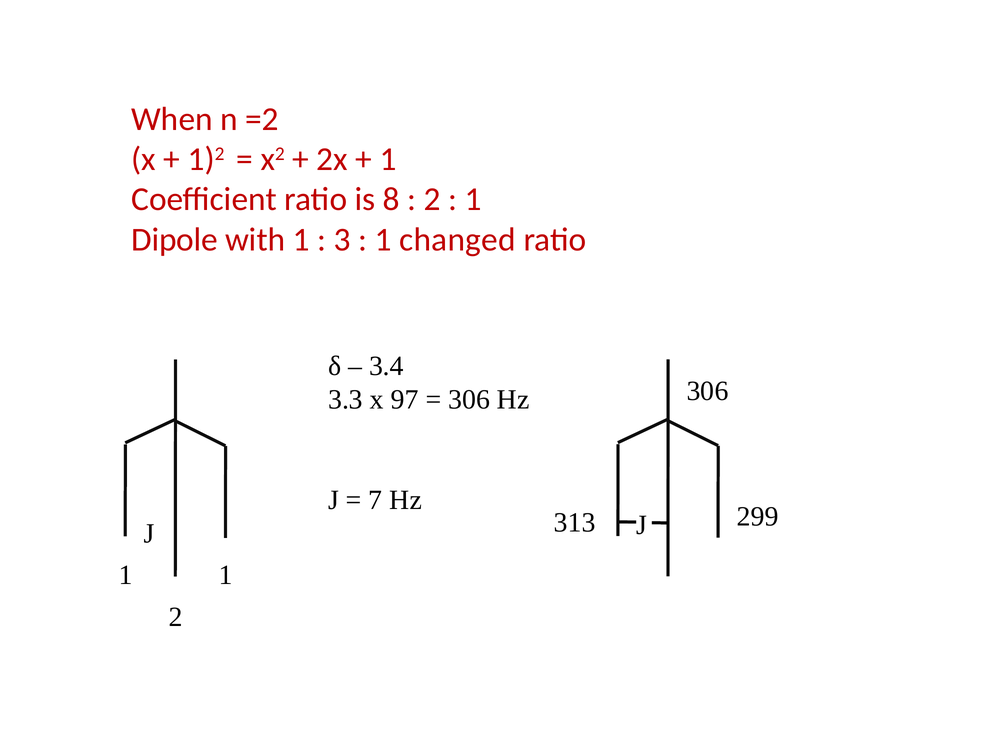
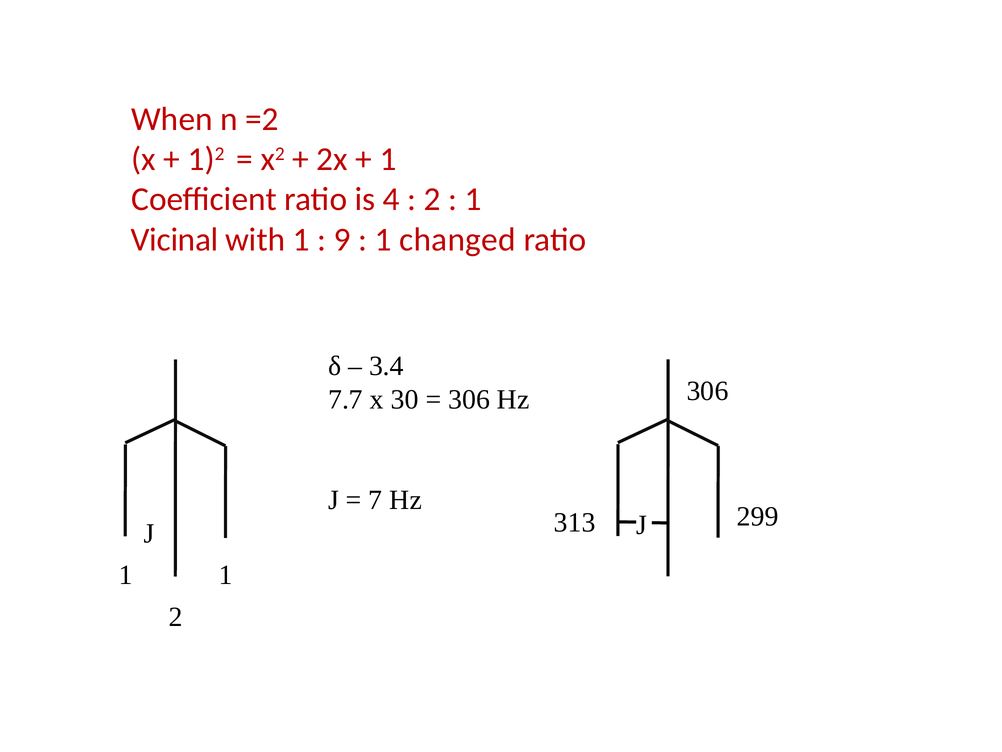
8: 8 -> 4 (391, 199)
Dipole: Dipole -> Vicinal (175, 239)
3: 3 -> 9 (342, 239)
3.3: 3.3 -> 7.7 (346, 399)
97: 97 -> 30 (405, 399)
